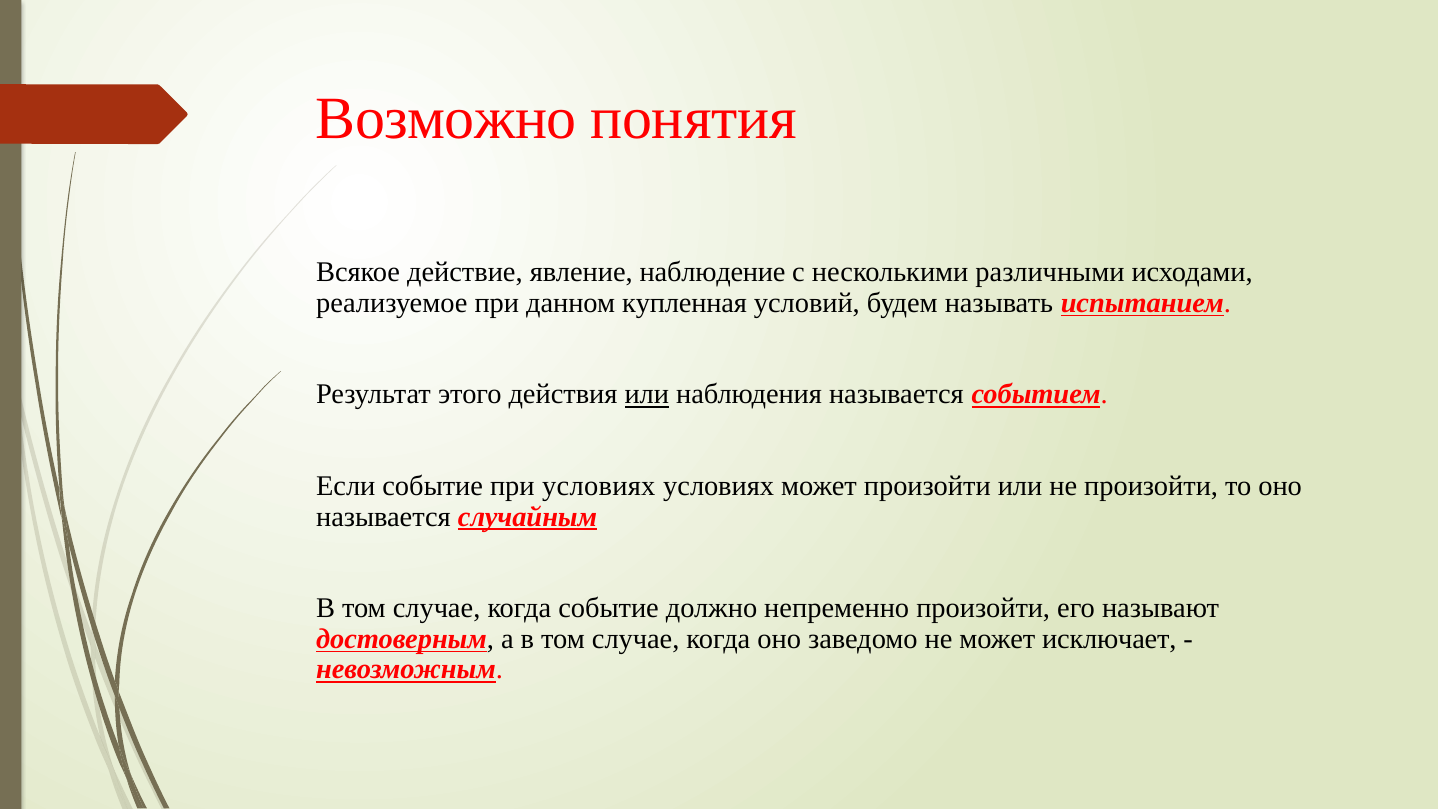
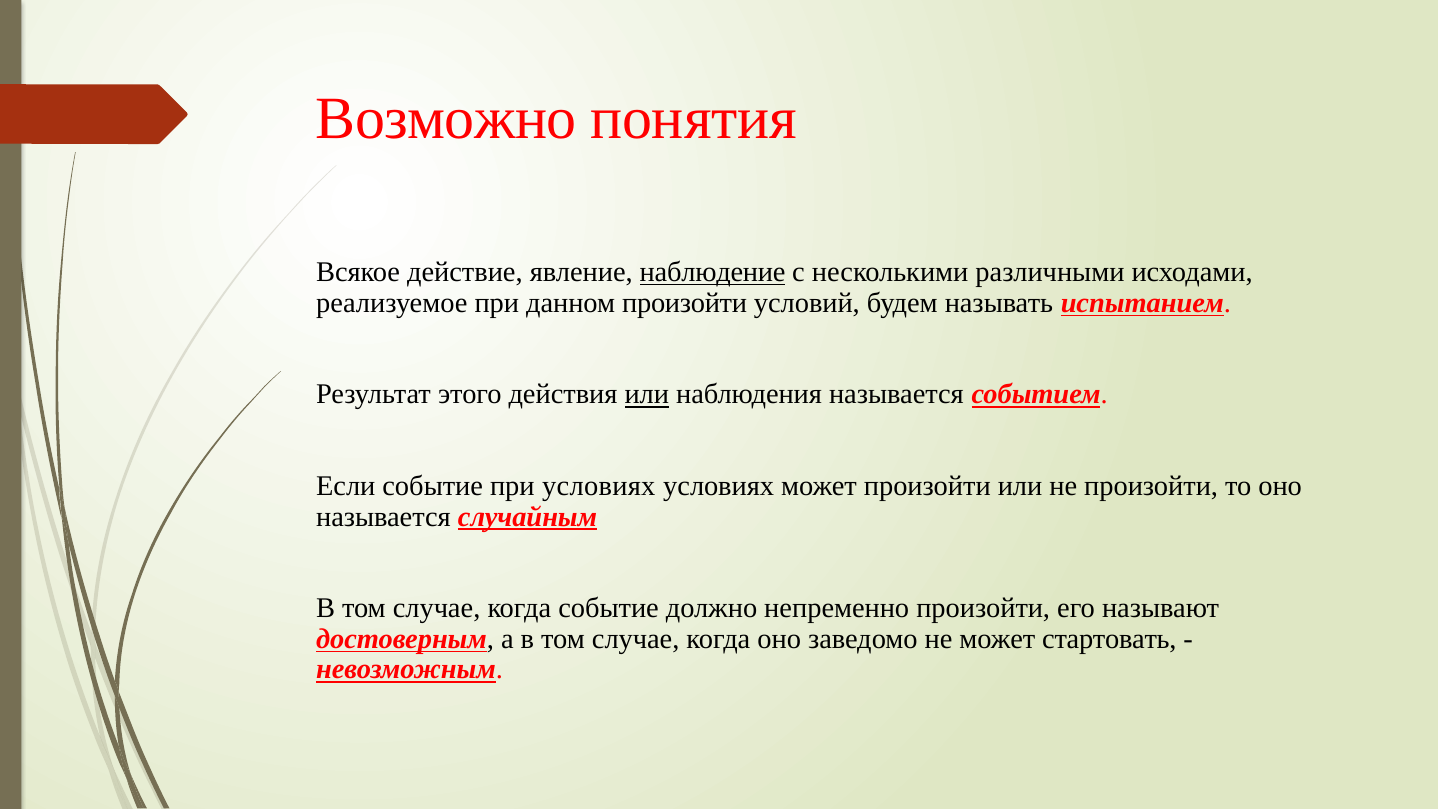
наблюдение underline: none -> present (713, 272)
данном купленная: купленная -> произойти (685, 303)
исключает: исключает -> стартовать (1109, 639)
